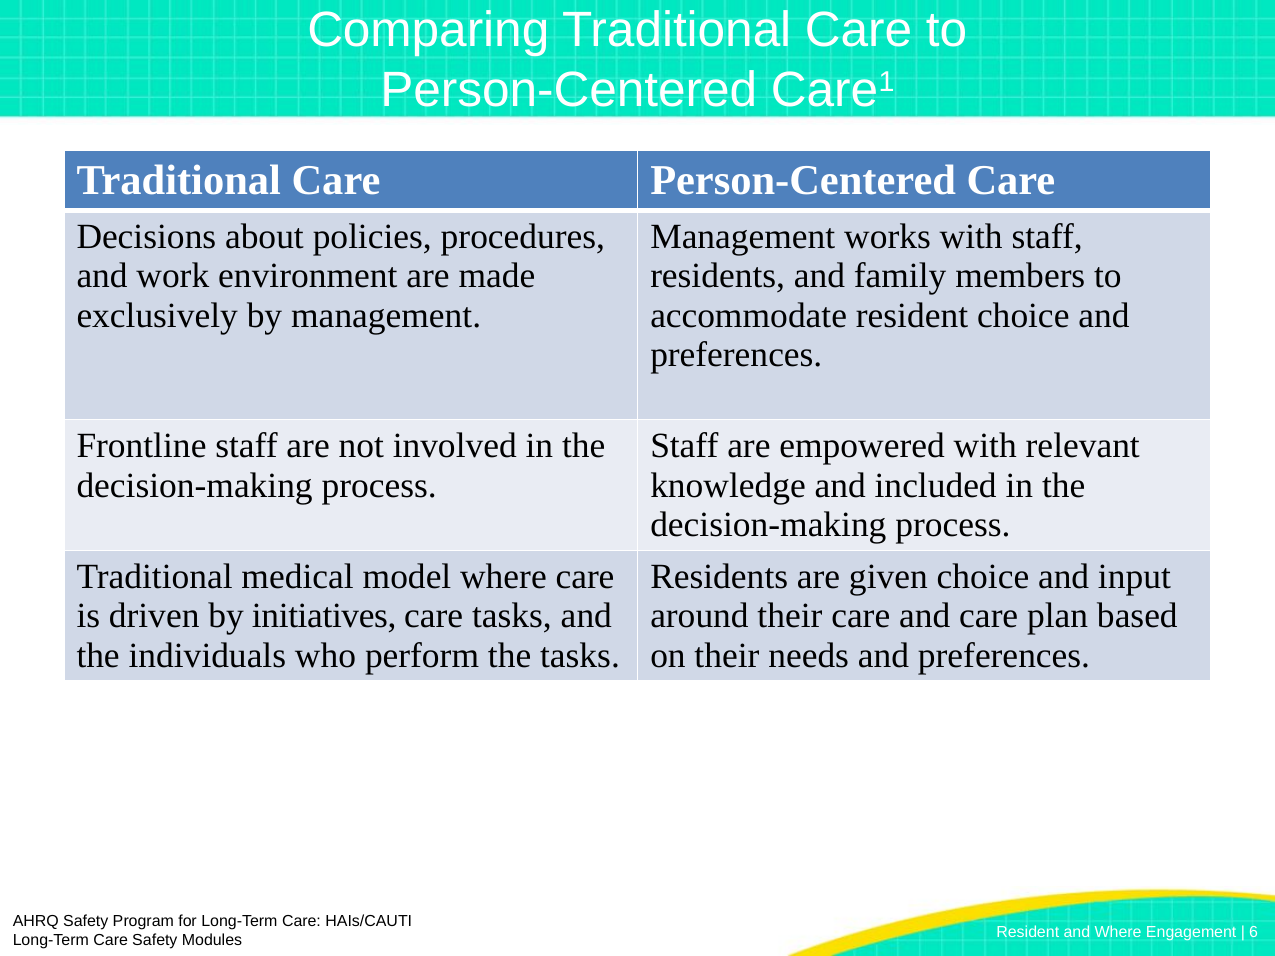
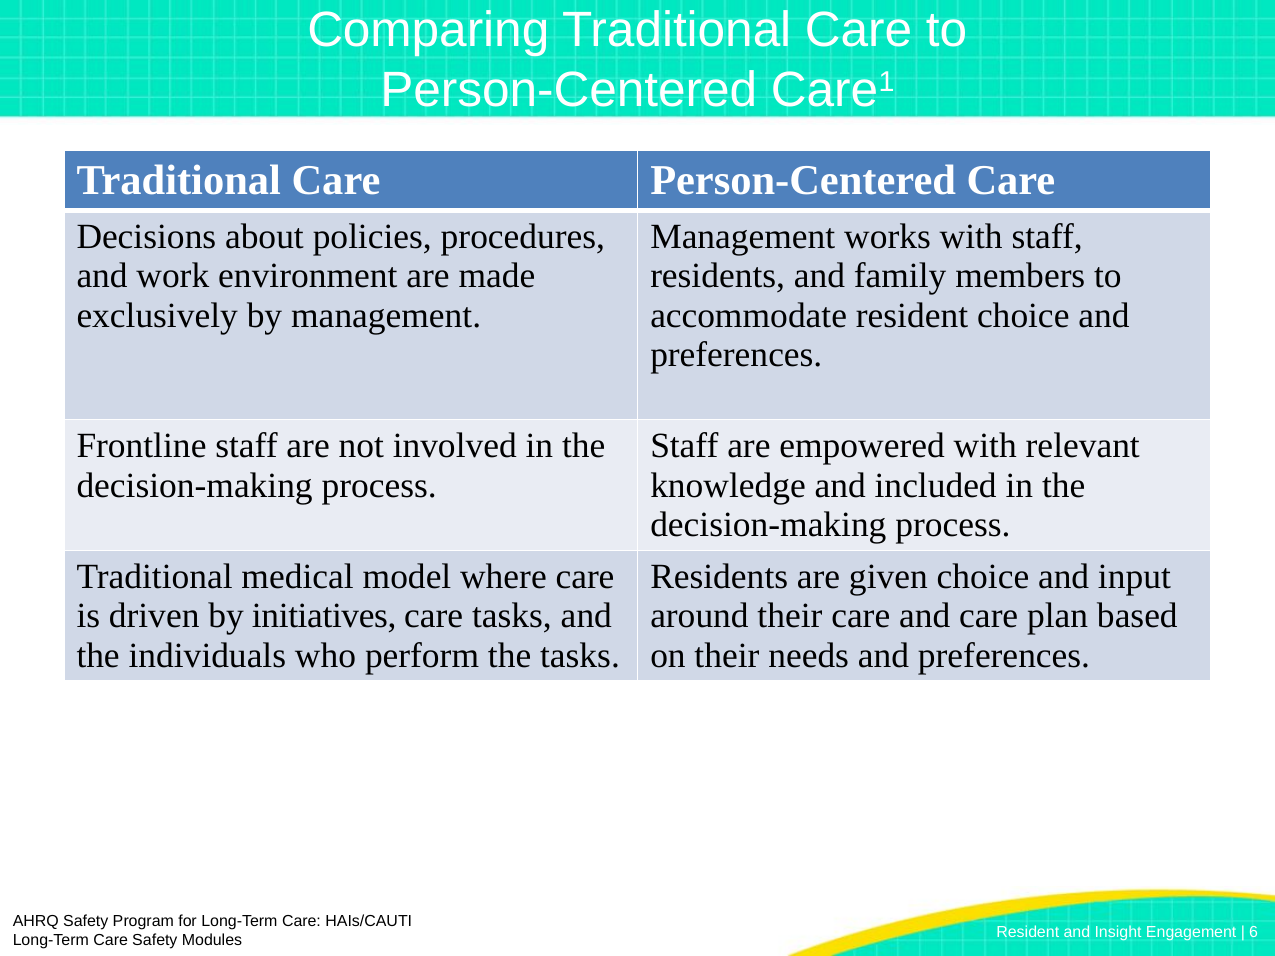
and Where: Where -> Insight (1118, 932)
